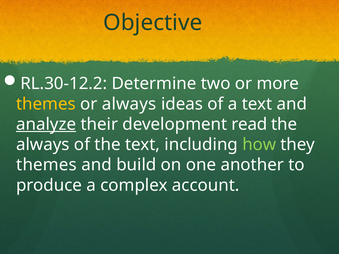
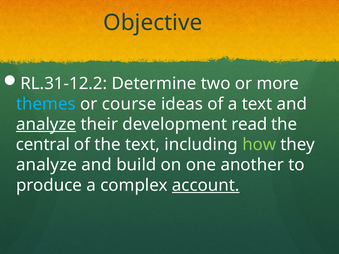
RL.30-12.2: RL.30-12.2 -> RL.31-12.2 (64, 84)
themes colour: yellow -> light blue (46, 104)
or always: always -> course (129, 104)
always: always -> central (43, 145)
themes: themes -> analyze (47, 165)
account underline: none -> present (206, 185)
